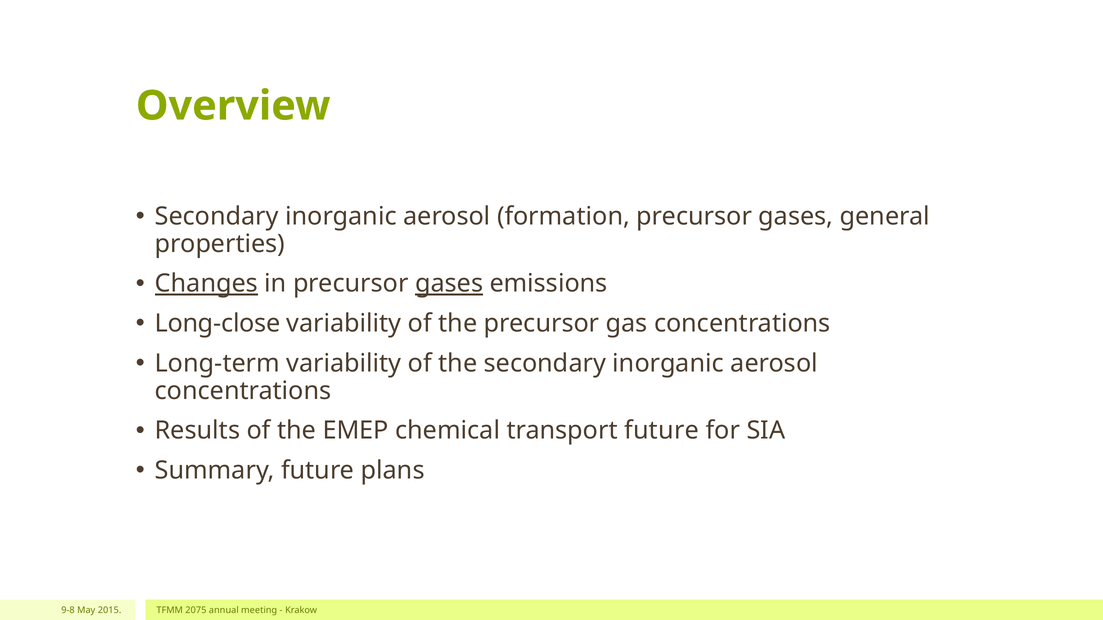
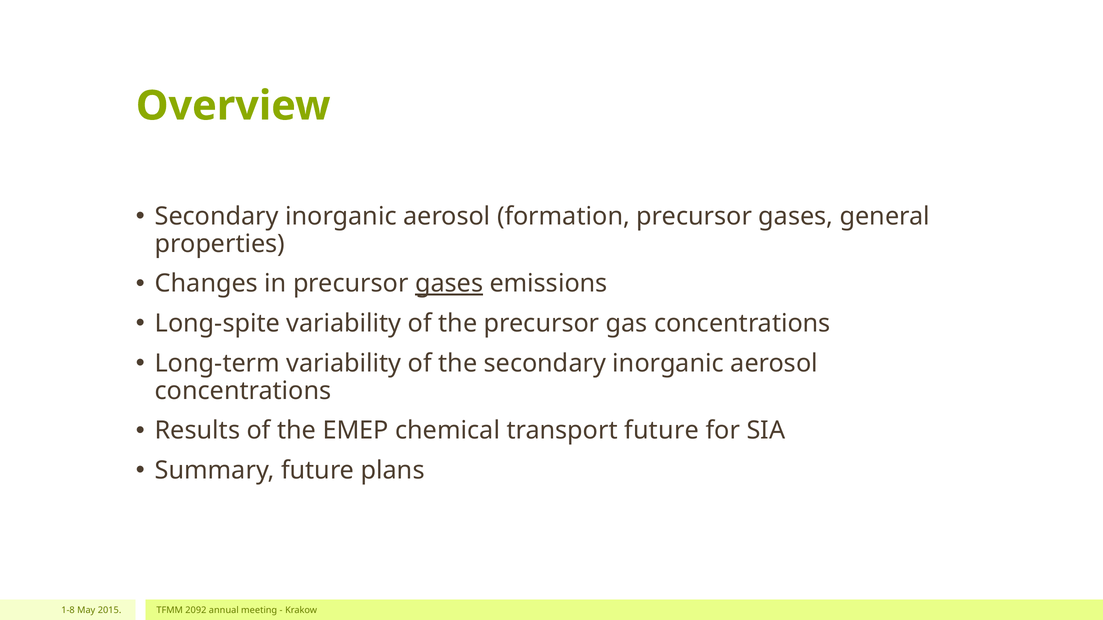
Changes underline: present -> none (206, 284)
Long-close: Long-close -> Long-spite (217, 324)
9-8: 9-8 -> 1-8 (68, 611)
2075: 2075 -> 2092 (196, 611)
